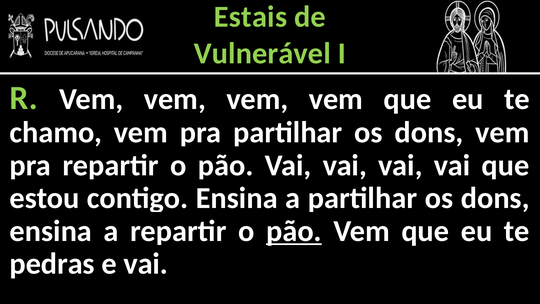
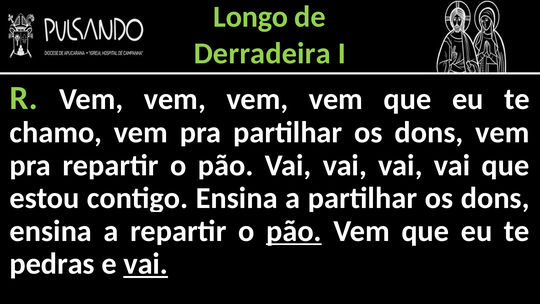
Estais: Estais -> Longo (251, 17)
Vulnerável: Vulnerável -> Derradeira (262, 53)
vai underline: none -> present (146, 264)
